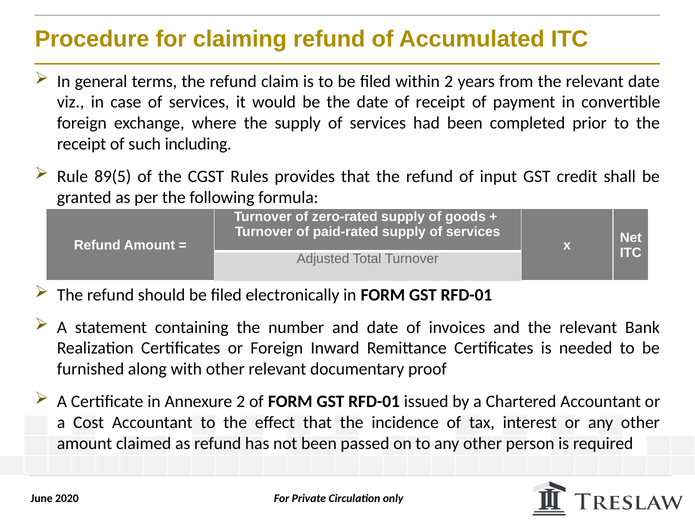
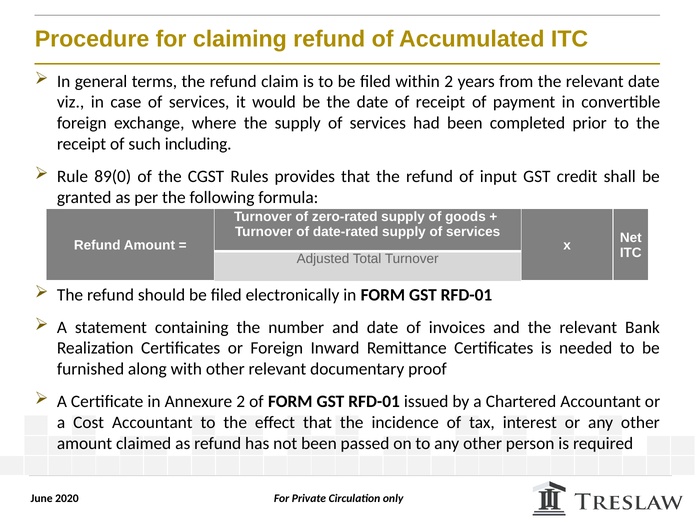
89(5: 89(5 -> 89(0 (113, 176)
paid-rated: paid-rated -> date-rated (346, 232)
